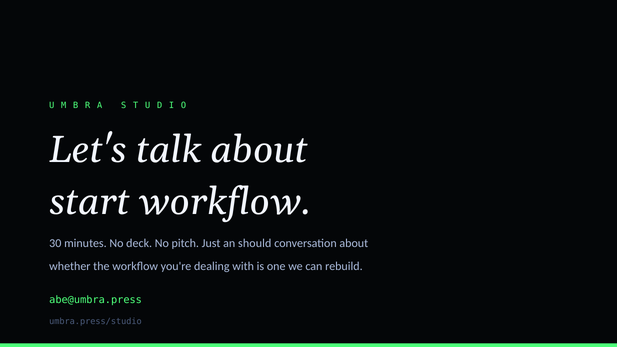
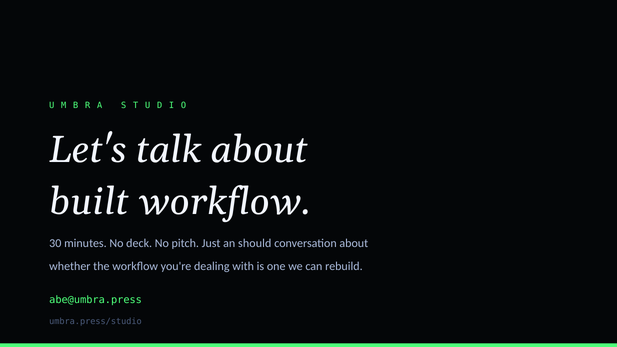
start: start -> built (89, 202)
